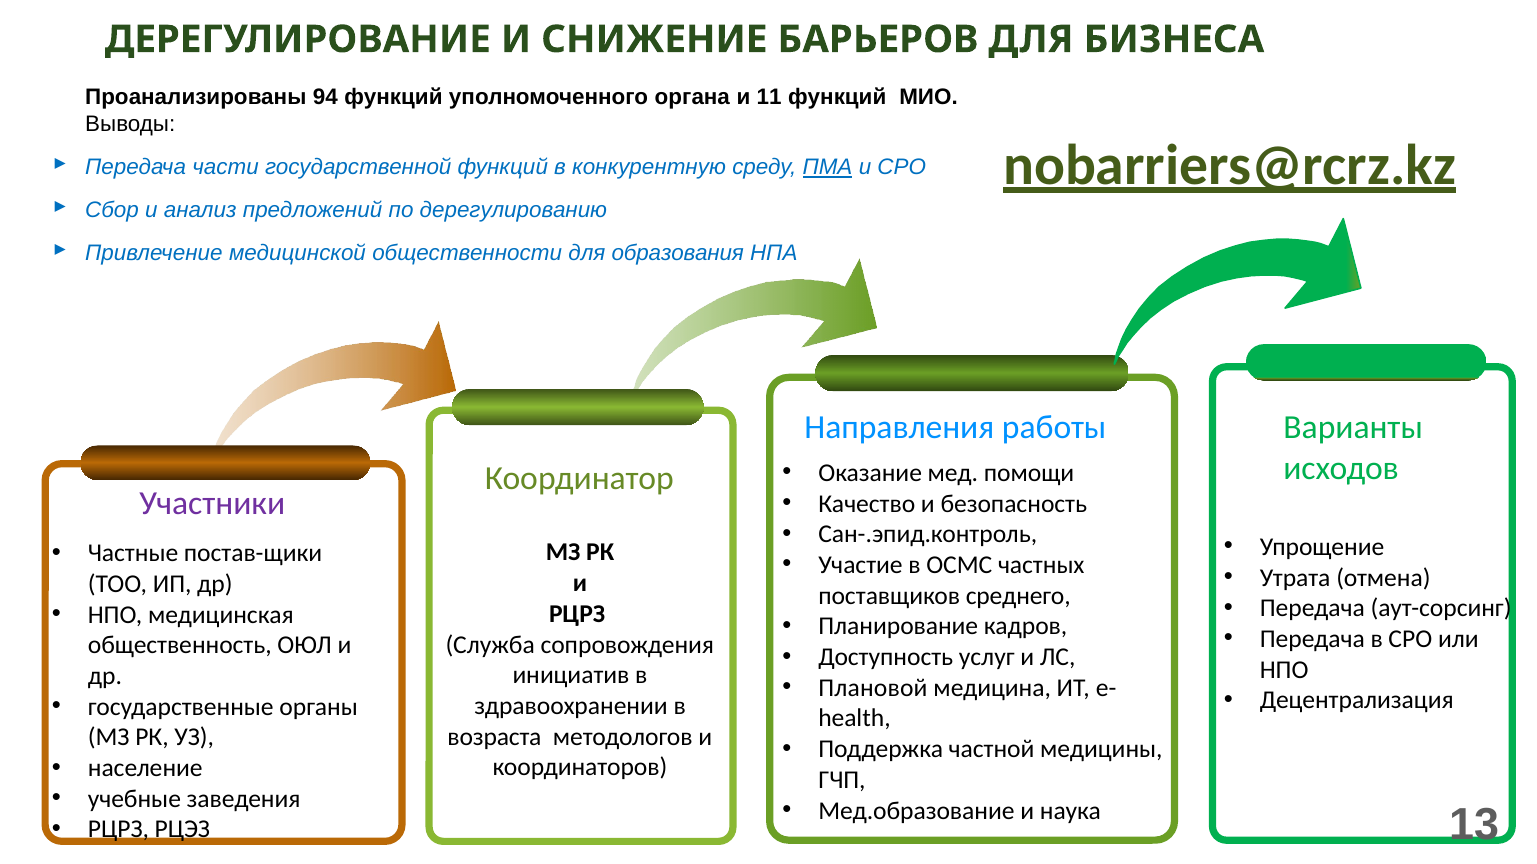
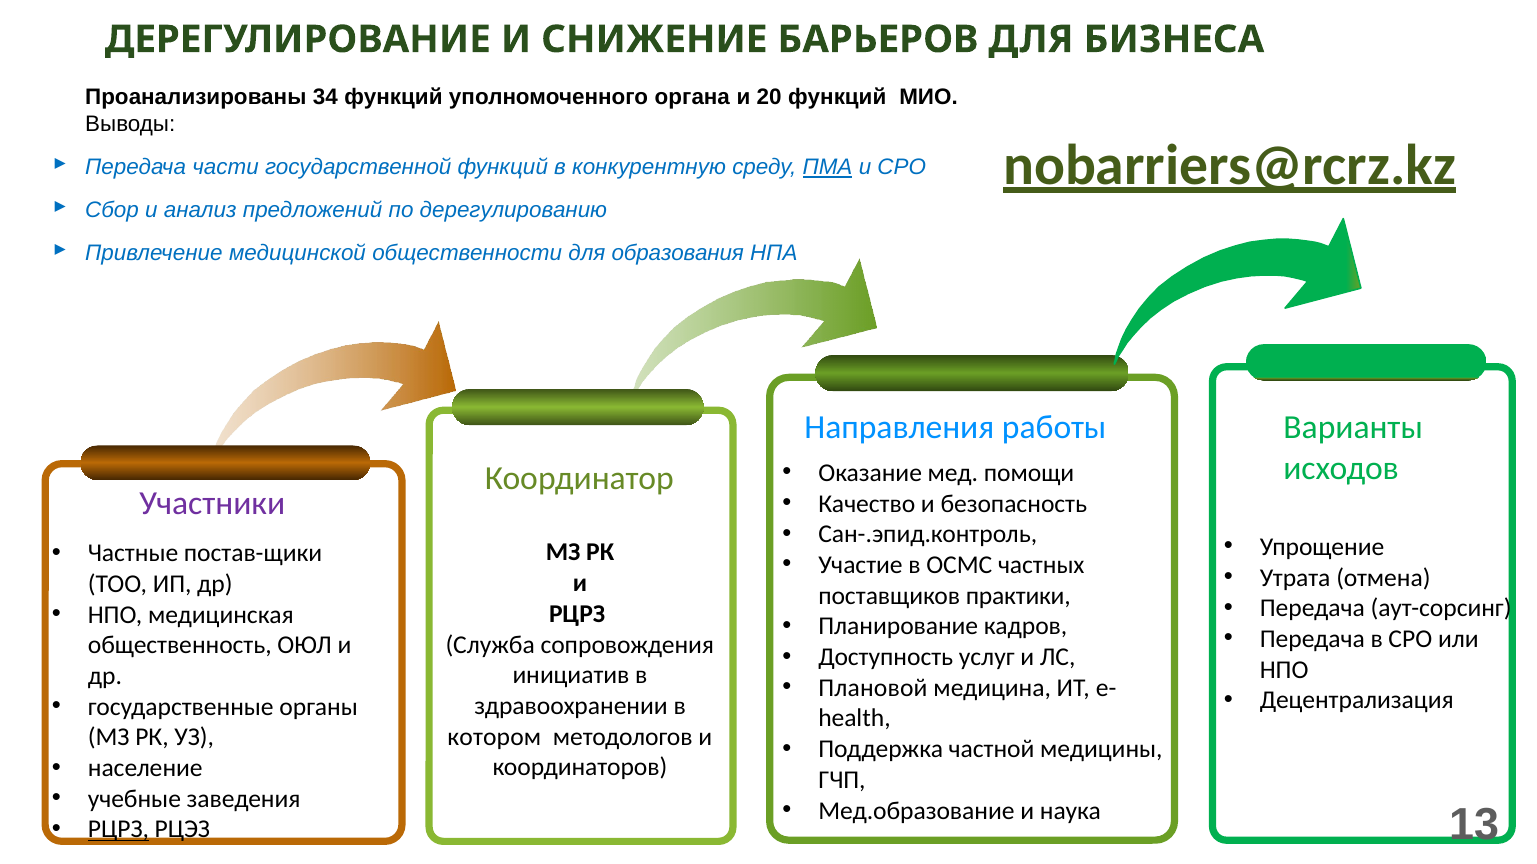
94: 94 -> 34 (325, 98)
11: 11 -> 20 (769, 98)
среднего: среднего -> практики (1018, 596)
возраста: возраста -> котором (494, 737)
РЦРЗ underline: none -> present (118, 830)
